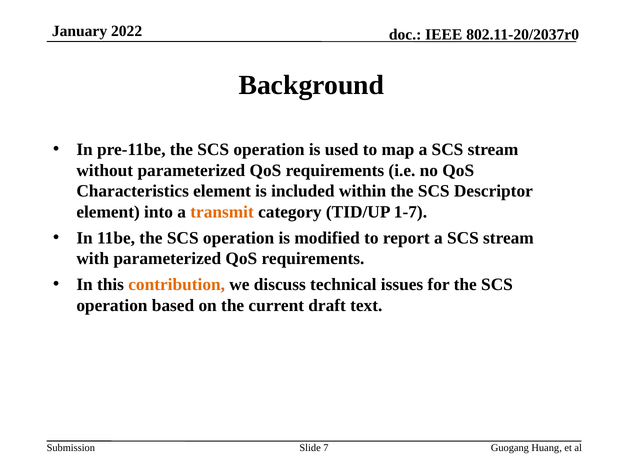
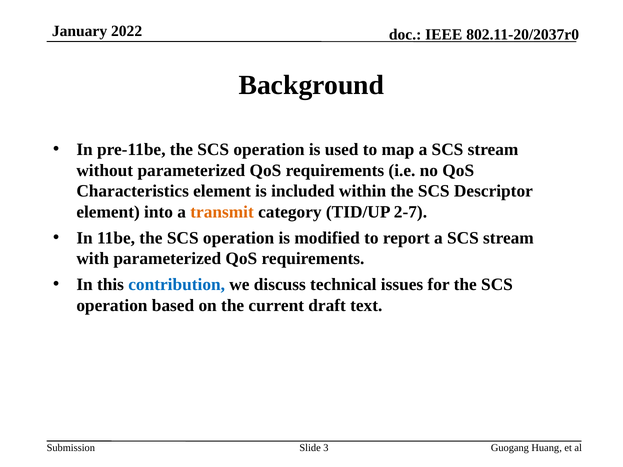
1-7: 1-7 -> 2-7 (410, 212)
contribution colour: orange -> blue (177, 285)
7: 7 -> 3 (326, 448)
